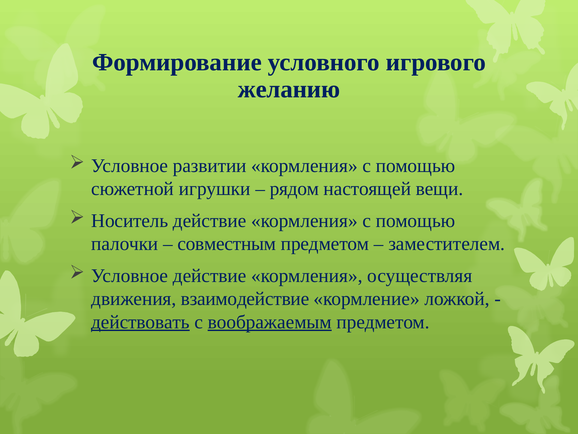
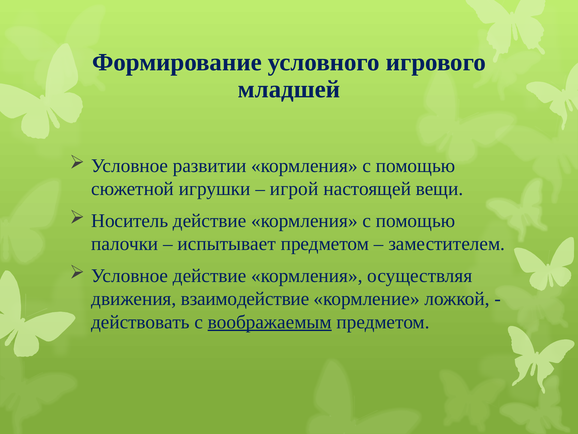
желанию: желанию -> младшей (289, 89)
рядом: рядом -> игрой (294, 189)
совместным: совместным -> испытывает (227, 244)
действовать underline: present -> none (140, 322)
